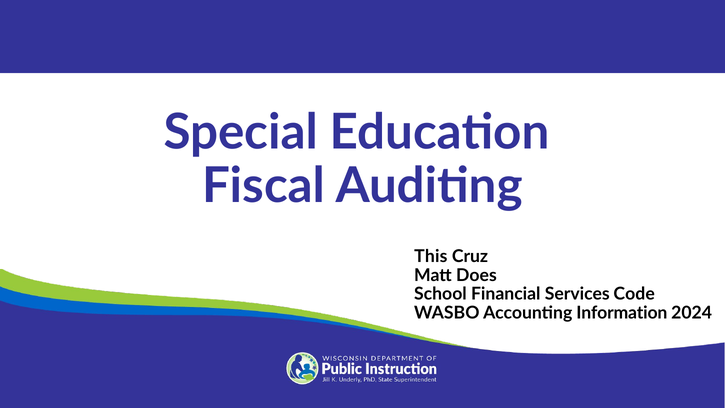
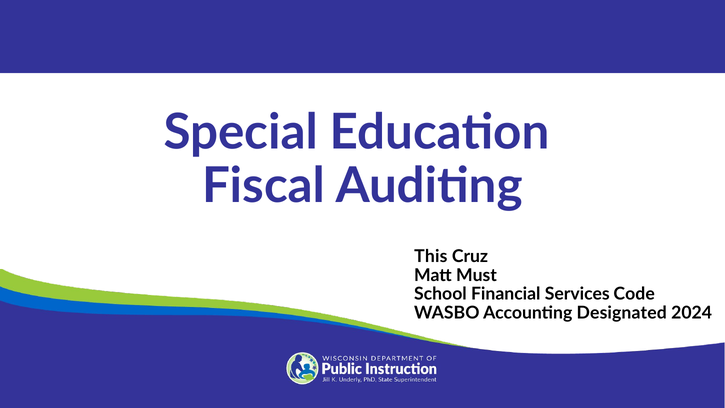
Does: Does -> Must (476, 275)
Information: Information -> Designated (622, 313)
